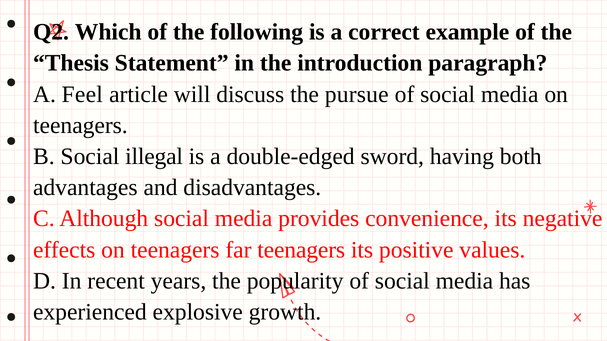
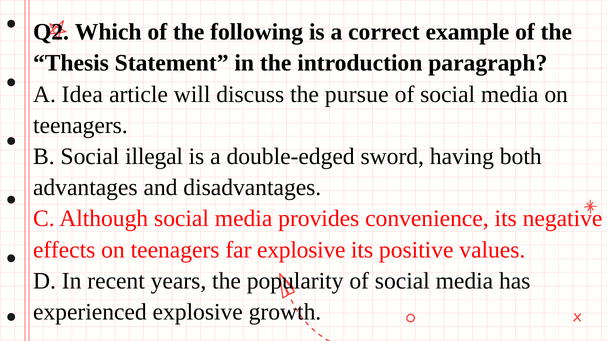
Feel: Feel -> Idea (82, 94)
far teenagers: teenagers -> explosive (301, 250)
